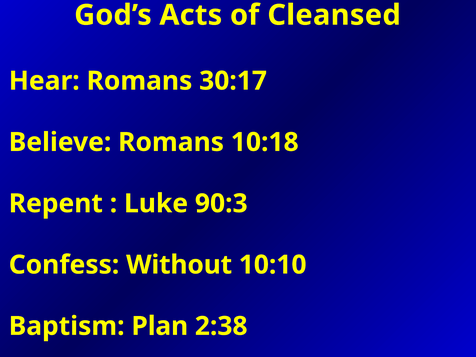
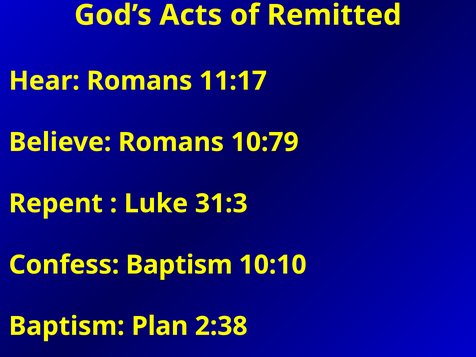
Cleansed: Cleansed -> Remitted (334, 15)
30:17: 30:17 -> 11:17 (233, 81)
10:18: 10:18 -> 10:79 (265, 142)
90:3: 90:3 -> 31:3 (221, 204)
Confess Without: Without -> Baptism (179, 265)
